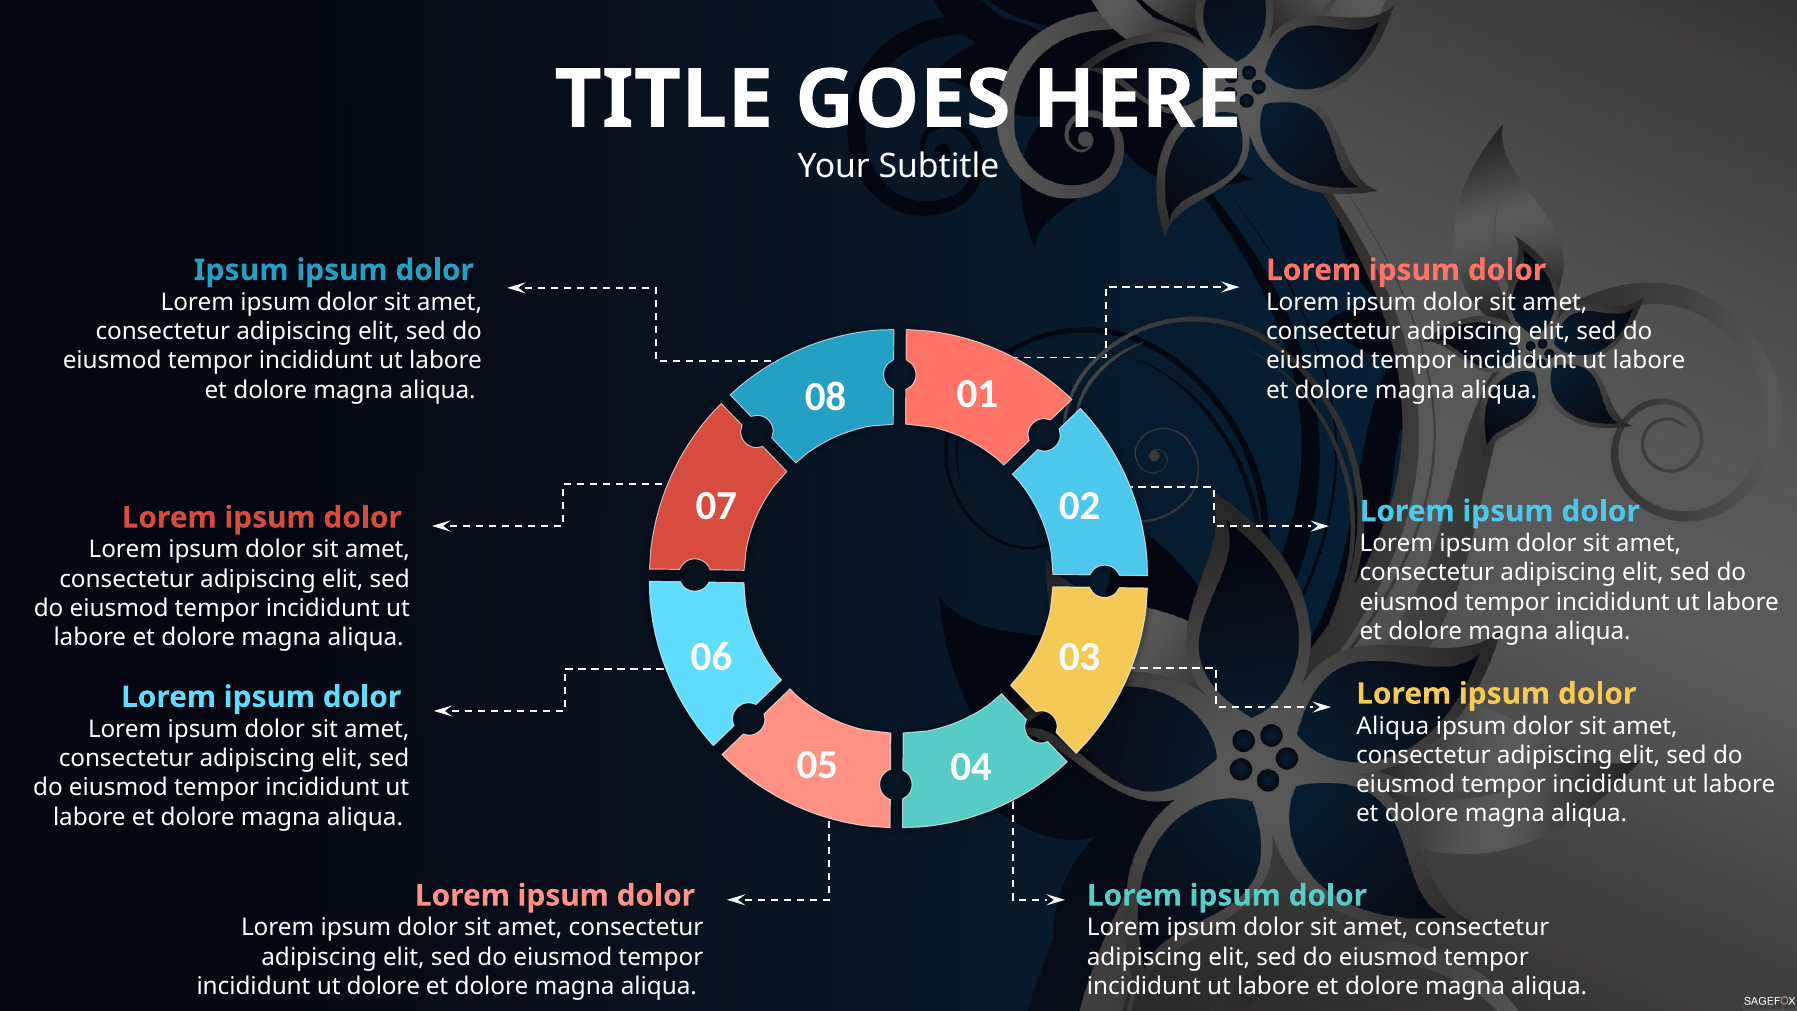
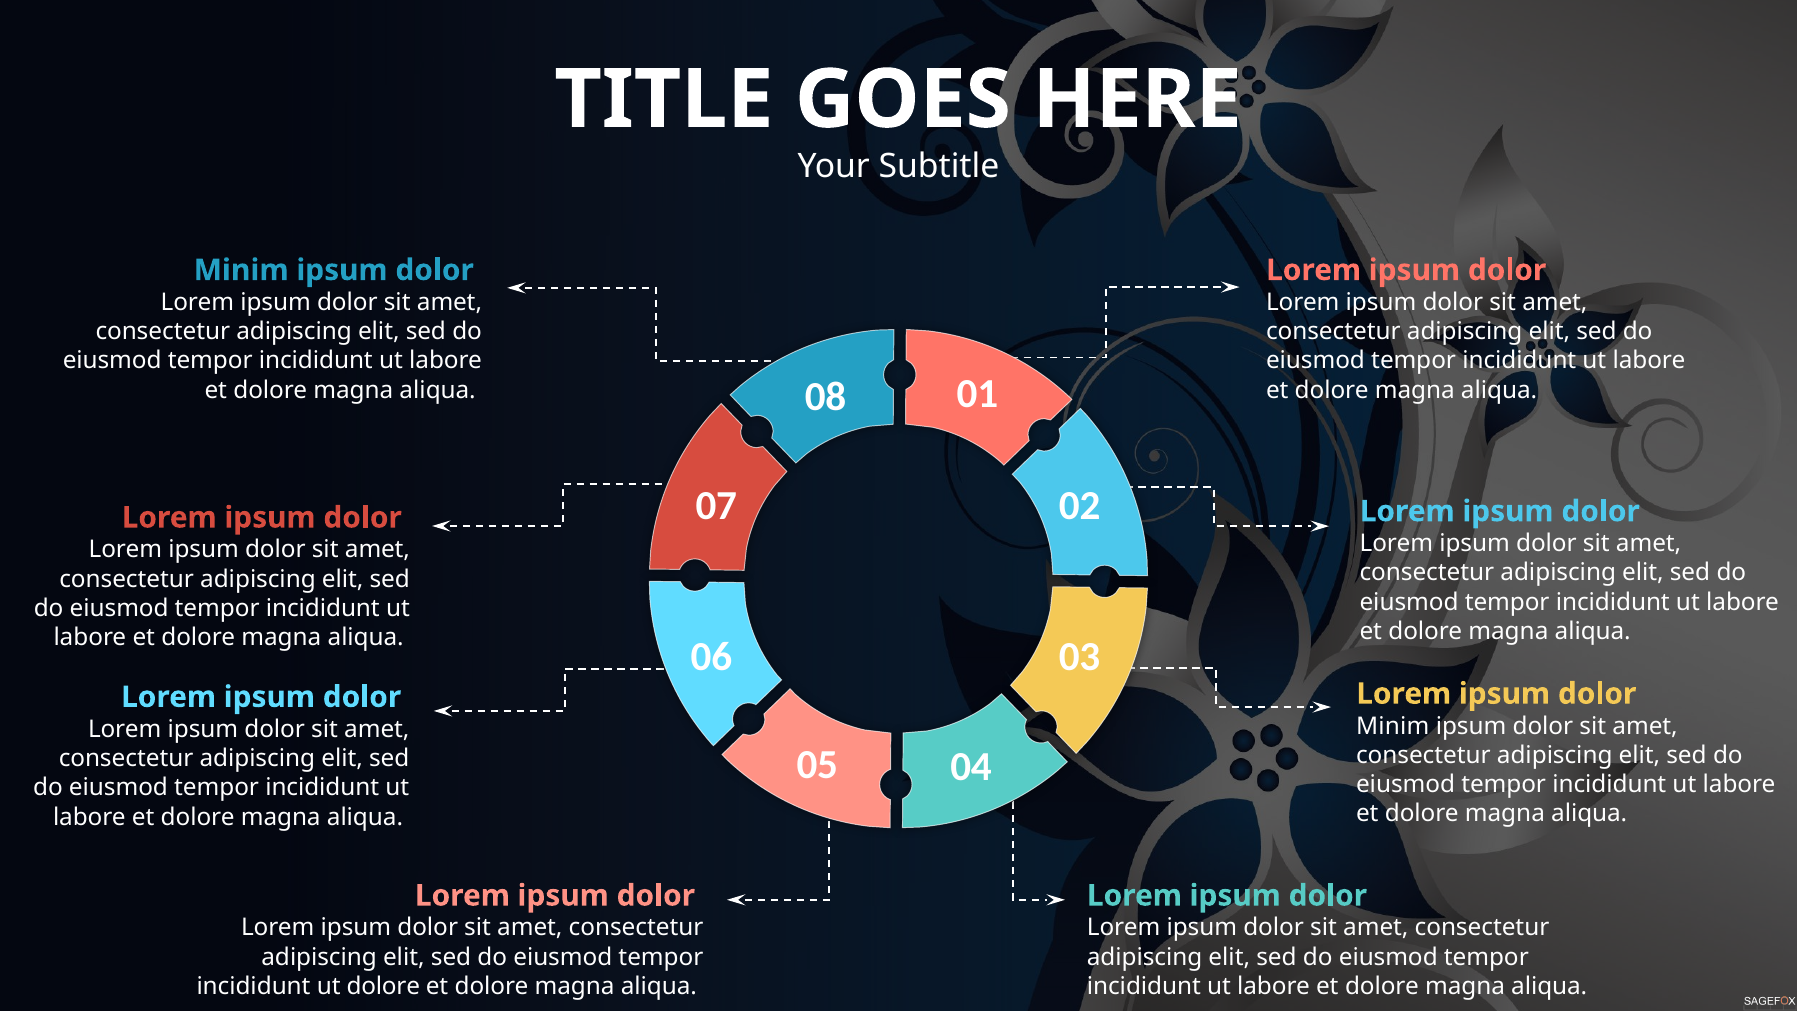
Ipsum: Ipsum -> Minim (241, 270)
Aliqua: Aliqua -> Minim (1393, 726)
